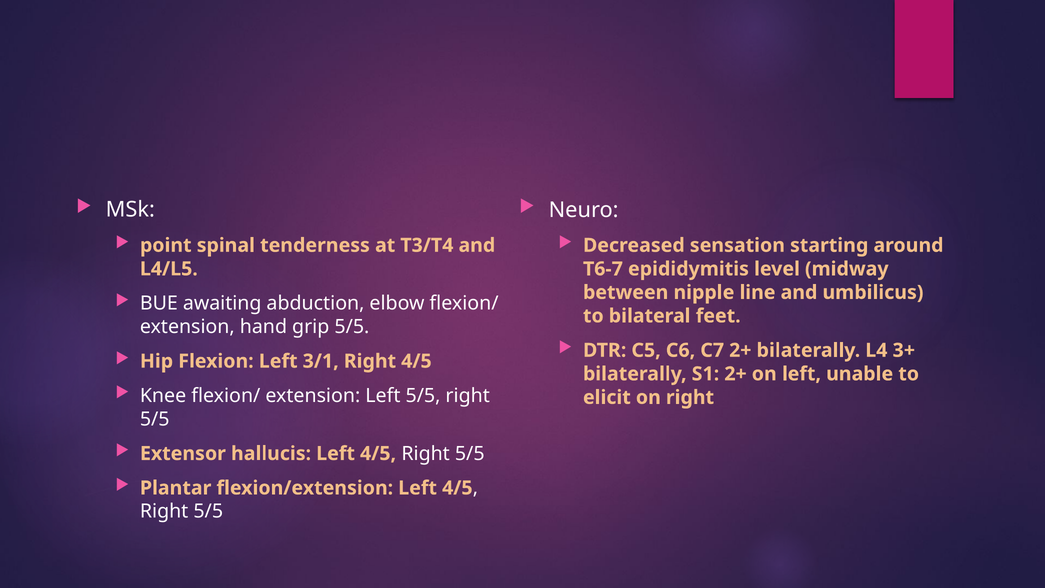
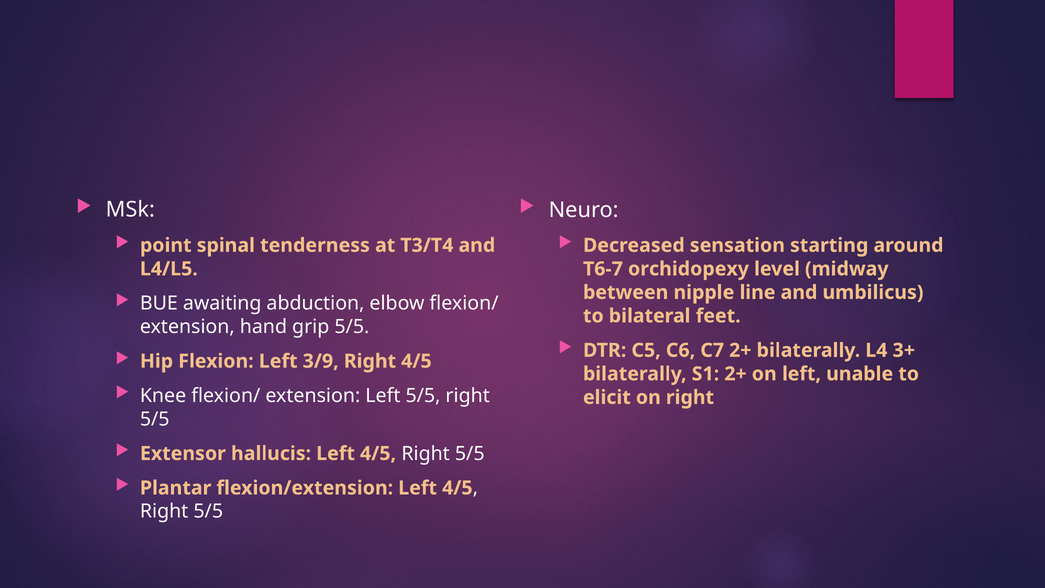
epididymitis: epididymitis -> orchidopexy (688, 269)
3/1: 3/1 -> 3/9 (321, 361)
